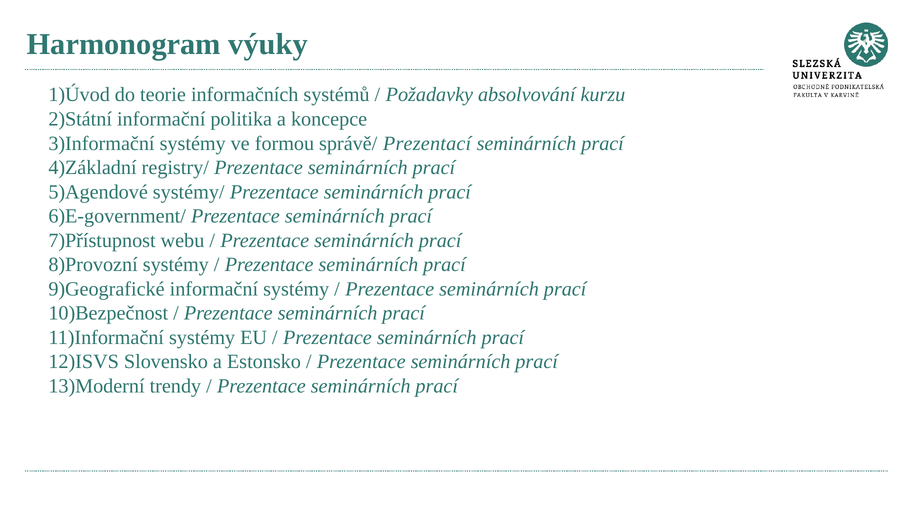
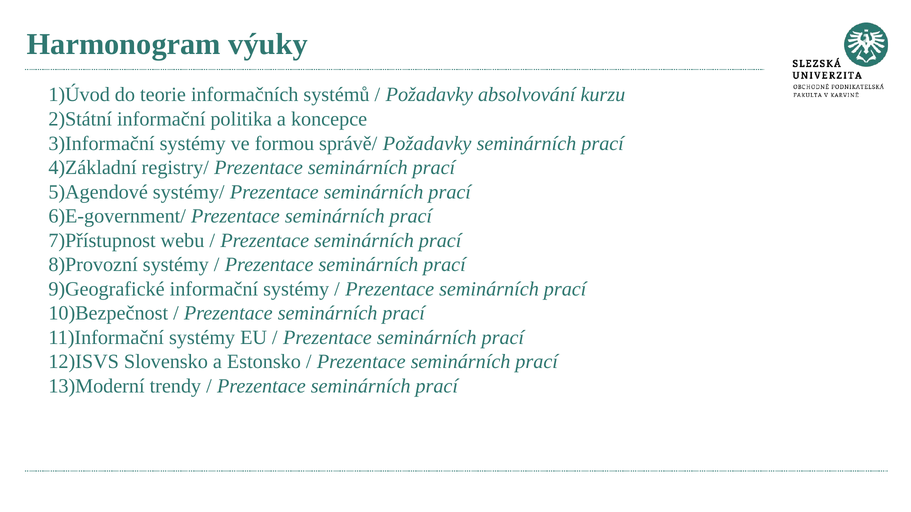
správě/ Prezentací: Prezentací -> Požadavky (427, 143)
